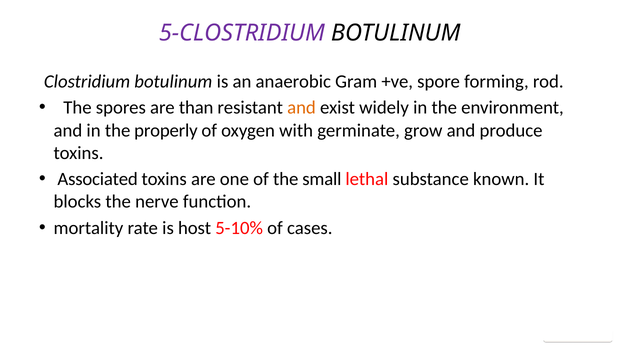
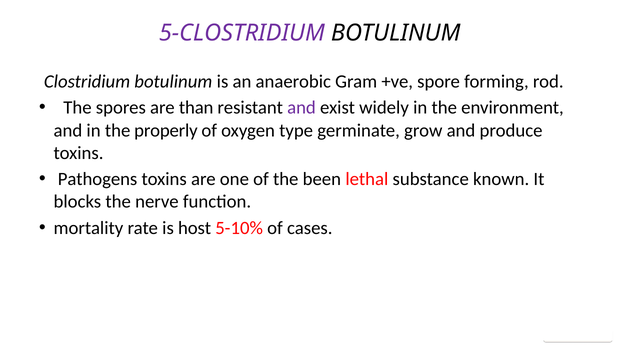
and colour: orange -> purple (301, 108)
with: with -> type (296, 130)
Associated: Associated -> Pathogens (98, 179)
small: small -> been (322, 179)
